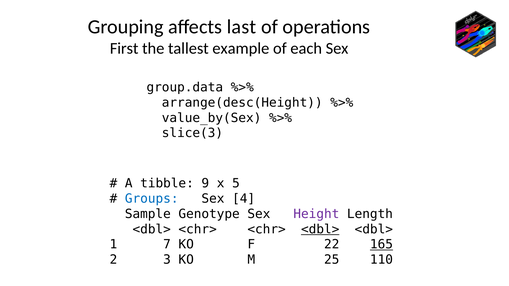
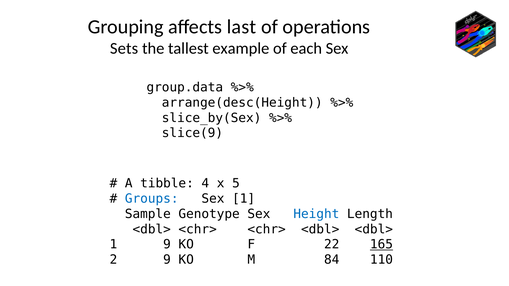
First: First -> Sets (124, 49)
value_by(Sex: value_by(Sex -> slice_by(Sex (212, 118)
slice(3: slice(3 -> slice(9 (192, 133)
9: 9 -> 4 (205, 184)
Sex 4: 4 -> 1 (244, 199)
Height colour: purple -> blue (316, 214)
<dbl> underline: present -> none (320, 229)
1 7: 7 -> 9 (167, 245)
2 3: 3 -> 9 (167, 260)
25: 25 -> 84 (332, 260)
